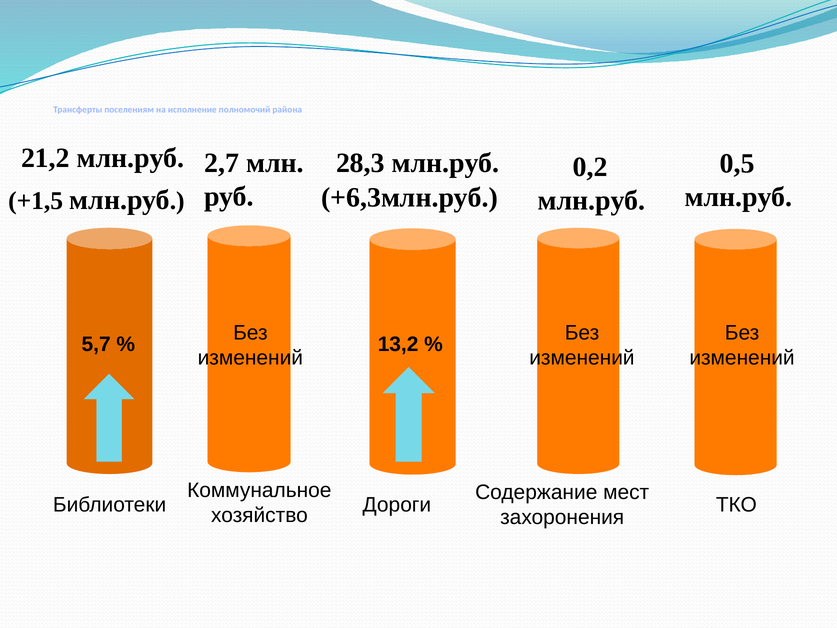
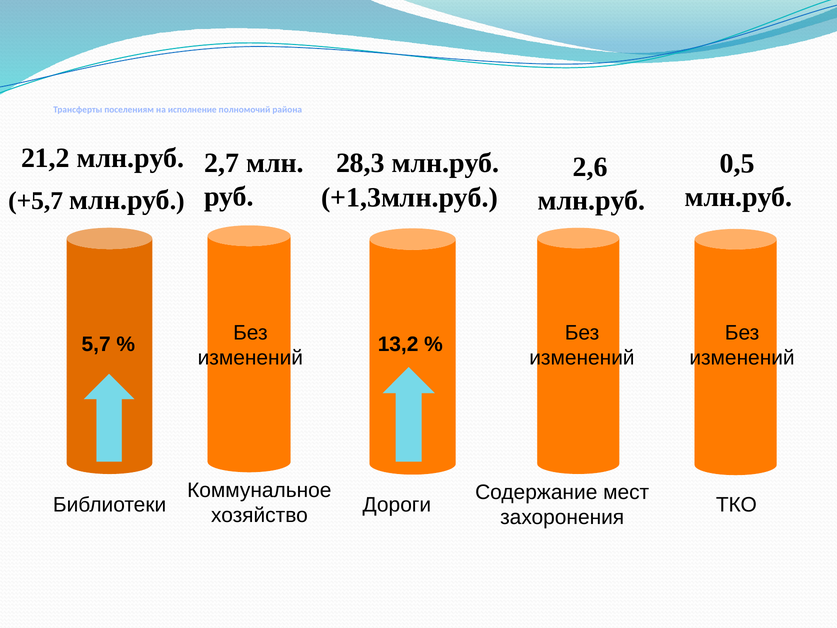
0,2: 0,2 -> 2,6 (590, 167)
+1,5: +1,5 -> +5,7 (36, 201)
+6,3млн.руб: +6,3млн.руб -> +1,3млн.руб (410, 197)
